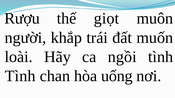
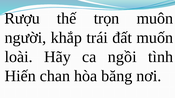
giọt: giọt -> trọn (107, 19)
Tình: Tình -> Hiến (20, 76)
uống: uống -> băng (117, 76)
